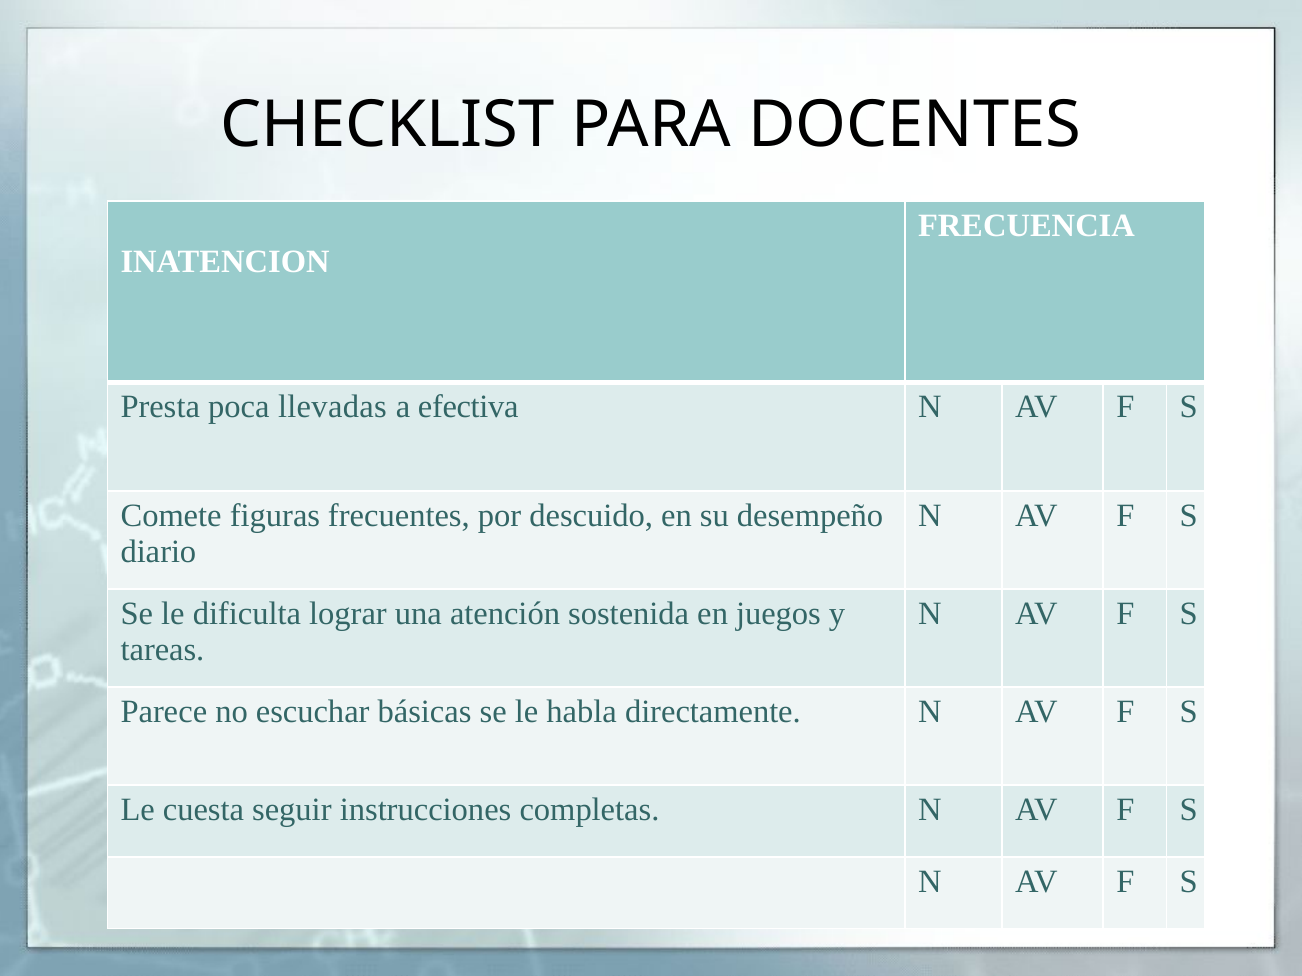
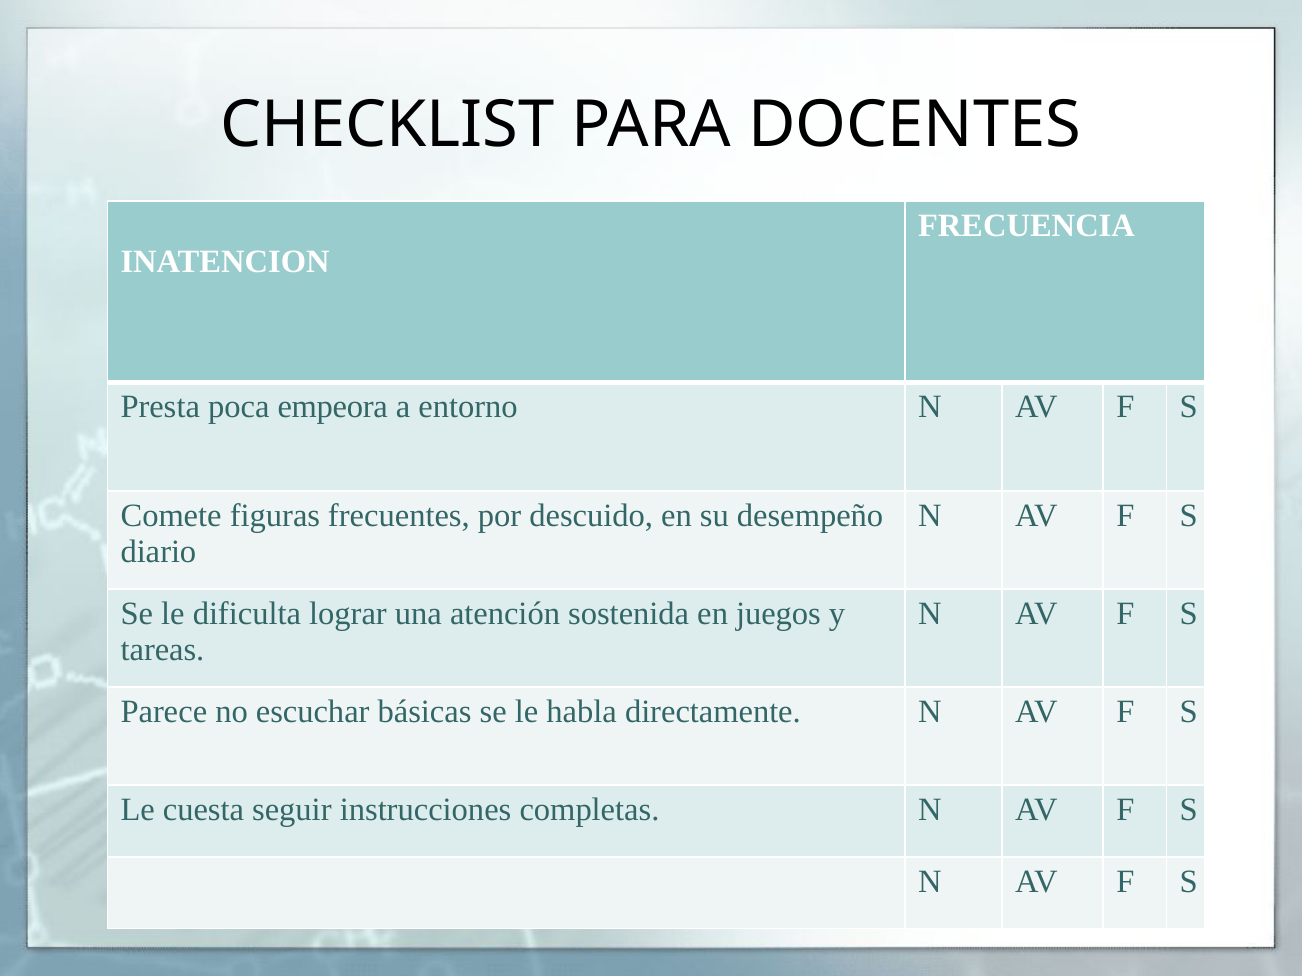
llevadas: llevadas -> empeora (333, 407)
efectiva: efectiva -> entorno (468, 407)
